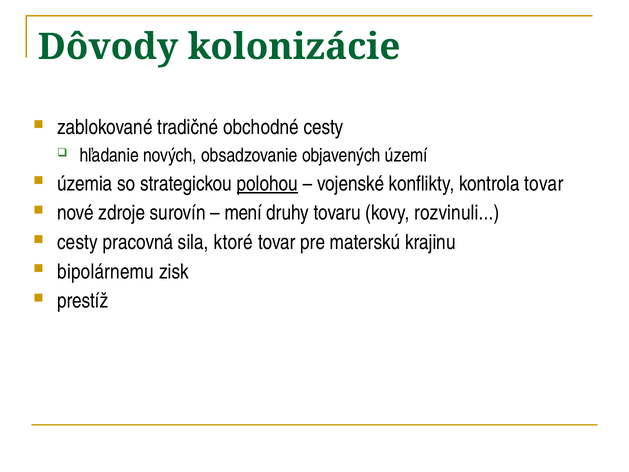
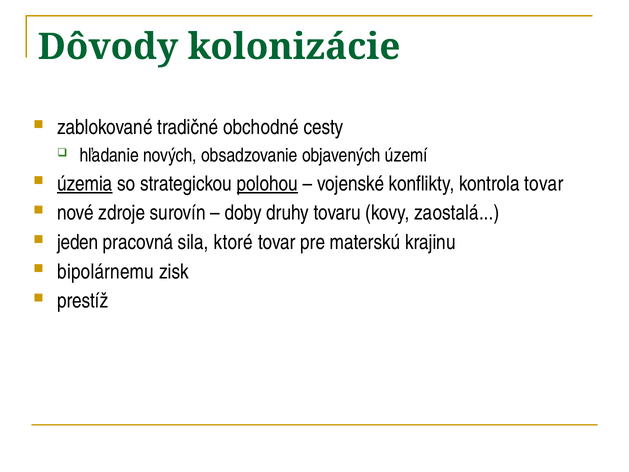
územia underline: none -> present (85, 184)
mení: mení -> doby (243, 213)
rozvinuli: rozvinuli -> zaostalá (457, 213)
cesty: cesty -> jeden (78, 242)
